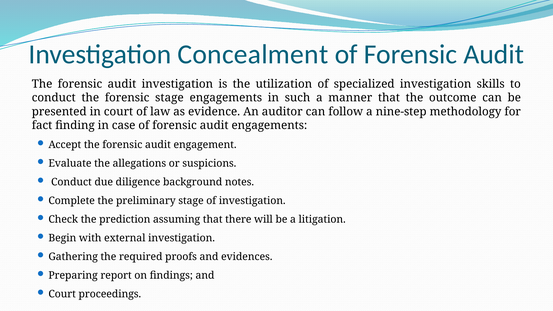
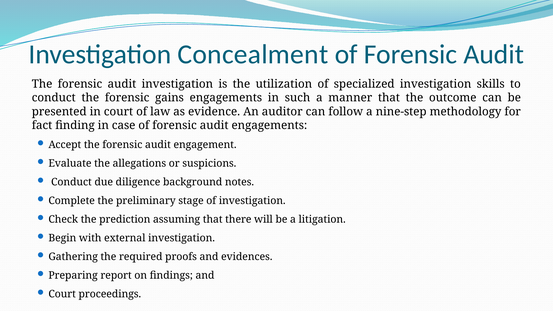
forensic stage: stage -> gains (169, 98)
